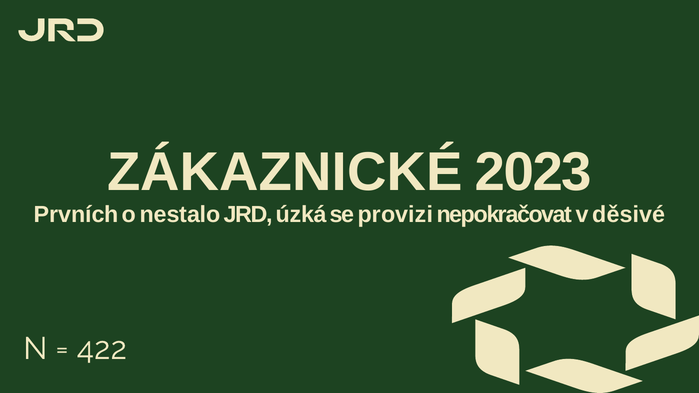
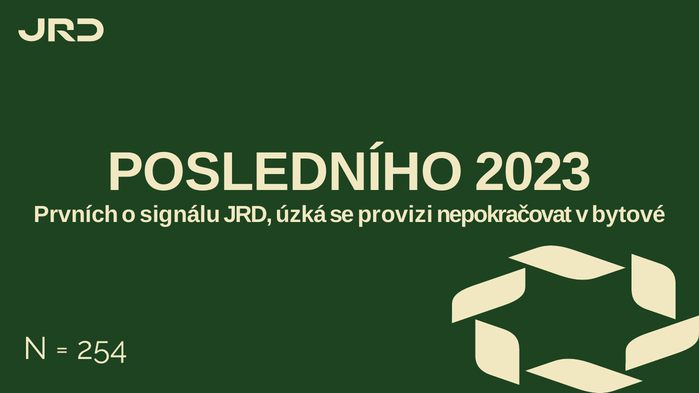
ZÁKAZNICKÉ: ZÁKAZNICKÉ -> POSLEDNÍHO (285, 173)
nestalo: nestalo -> signálu (180, 215)
děsivé: děsivé -> bytové (629, 215)
422: 422 -> 254 (102, 349)
